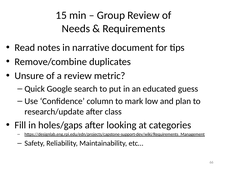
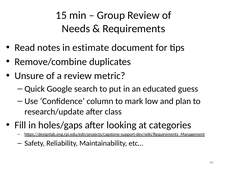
narrative: narrative -> estimate (91, 48)
